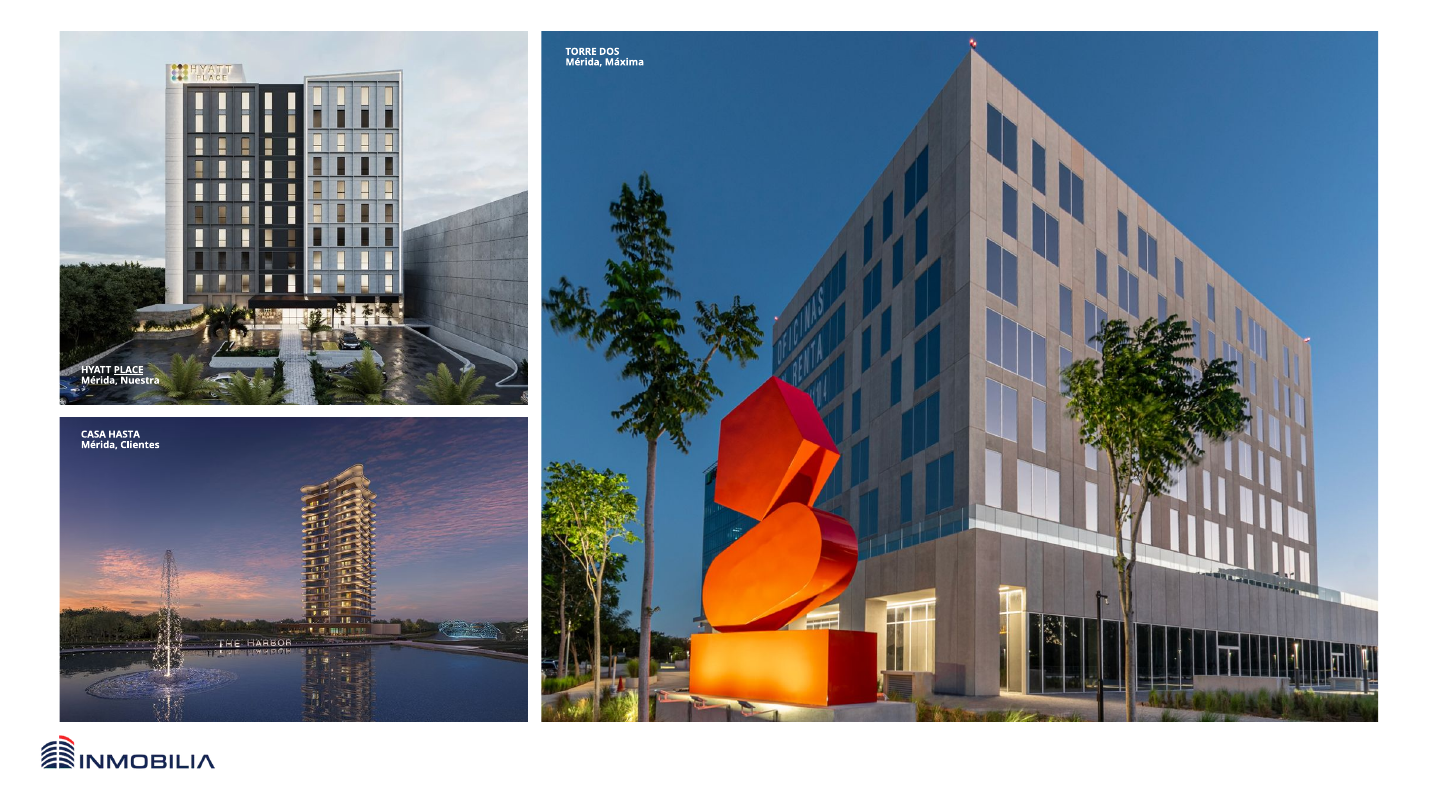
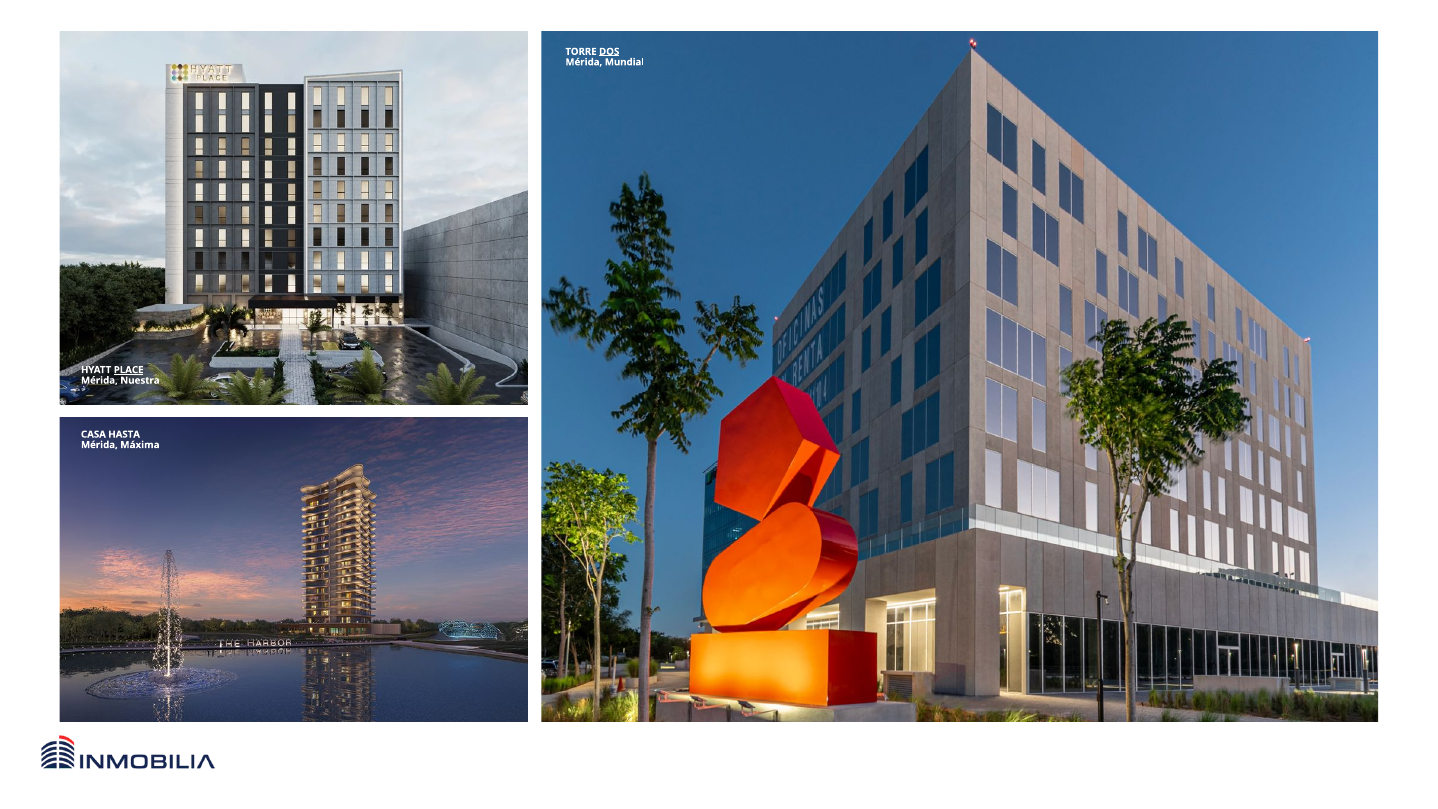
DOS underline: none -> present (609, 52)
Máxima: Máxima -> Mundial (624, 62)
Clientes: Clientes -> Máxima (140, 445)
